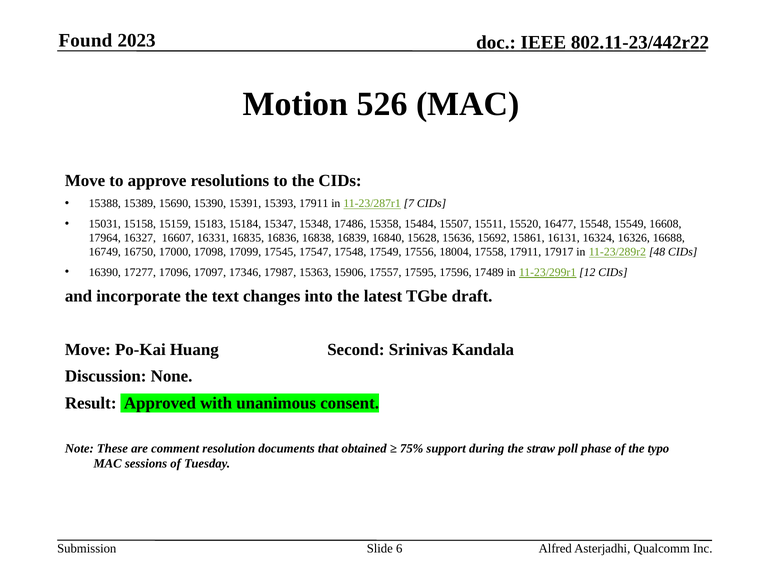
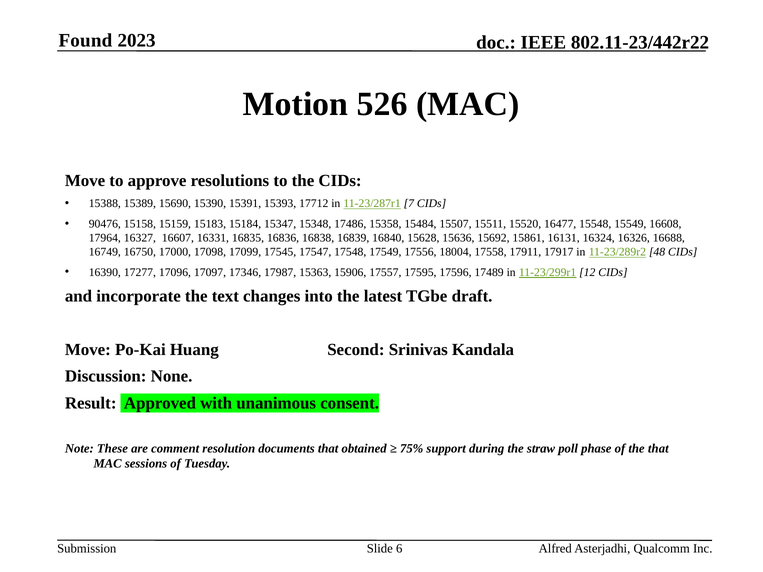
15393 17911: 17911 -> 17712 (314, 204)
15031: 15031 -> 90476 (105, 224)
the typo: typo -> that (658, 449)
